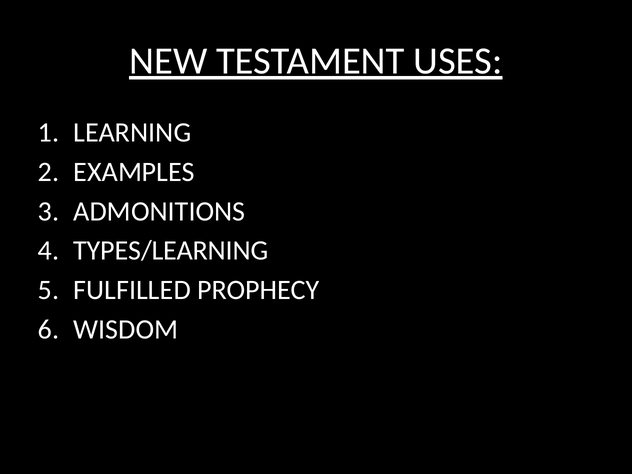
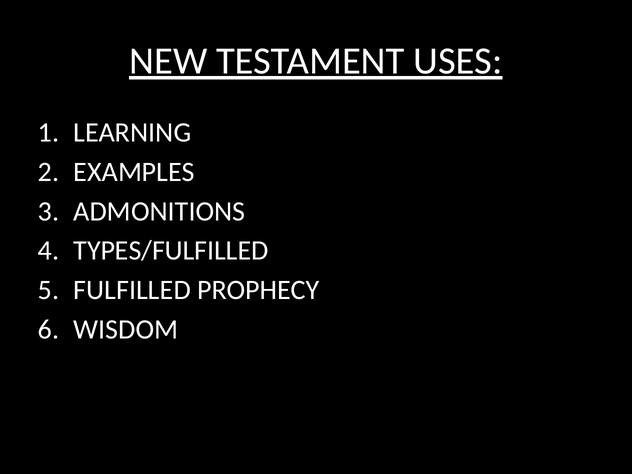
TYPES/LEARNING: TYPES/LEARNING -> TYPES/FULFILLED (171, 251)
